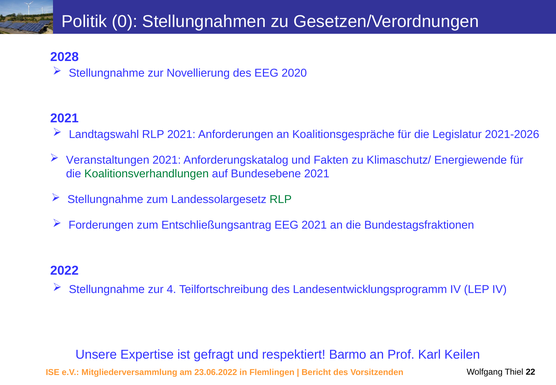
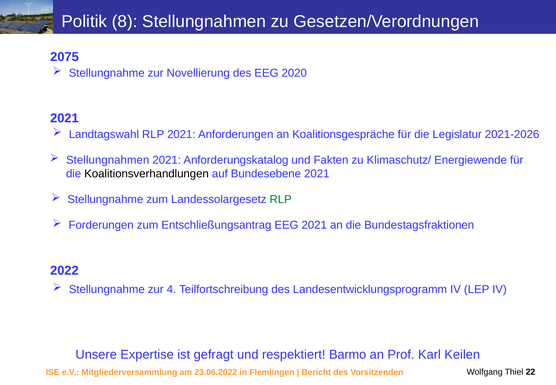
0: 0 -> 8 (125, 21)
2028: 2028 -> 2075 (64, 57)
Veranstaltungen: Veranstaltungen -> Stellungnahmen (108, 160)
Koalitionsverhandlungen colour: green -> black (147, 174)
